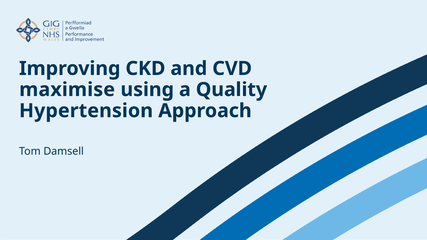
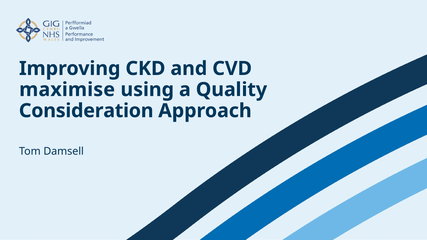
Hypertension: Hypertension -> Consideration (86, 111)
